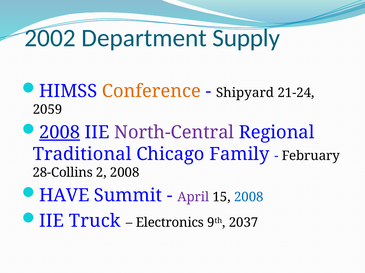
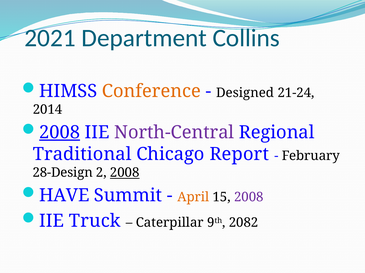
2002: 2002 -> 2021 (50, 38)
Supply: Supply -> Collins (246, 38)
Shipyard: Shipyard -> Designed (245, 93)
2059: 2059 -> 2014 (48, 110)
Family: Family -> Report (239, 155)
28-Collins: 28-Collins -> 28-Design (63, 173)
2008 underline: none -> present (125, 173)
April colour: purple -> orange (193, 198)
2008 colour: blue -> purple (249, 198)
Electronics: Electronics -> Caterpillar (170, 223)
2037: 2037 -> 2082 (244, 223)
